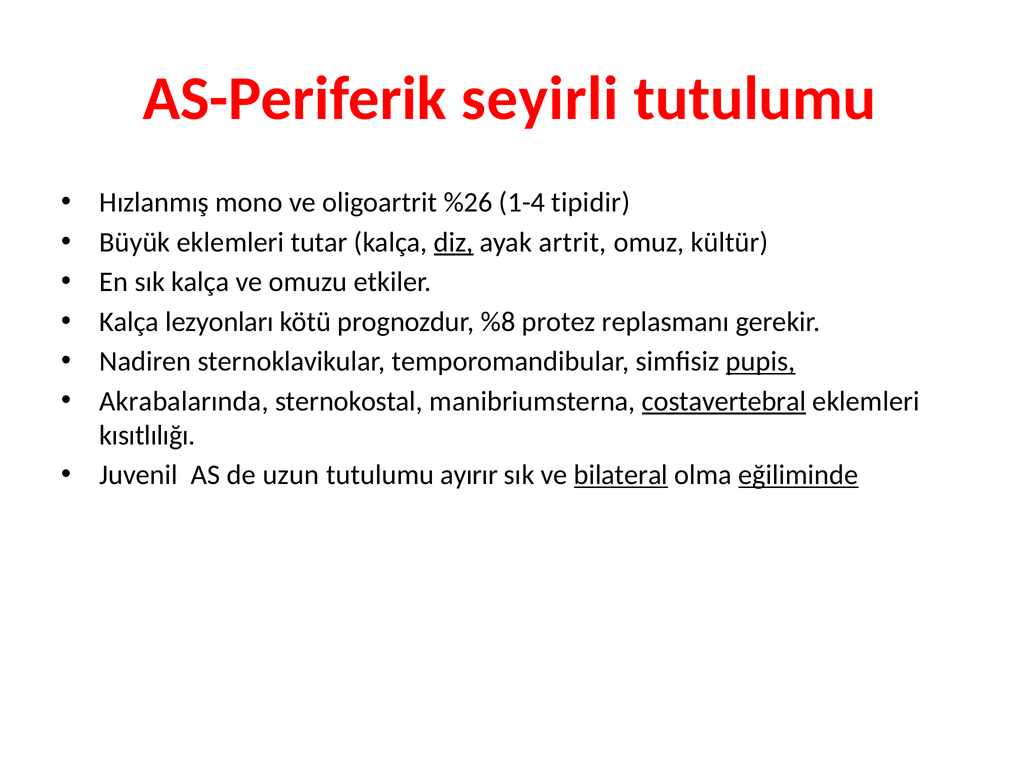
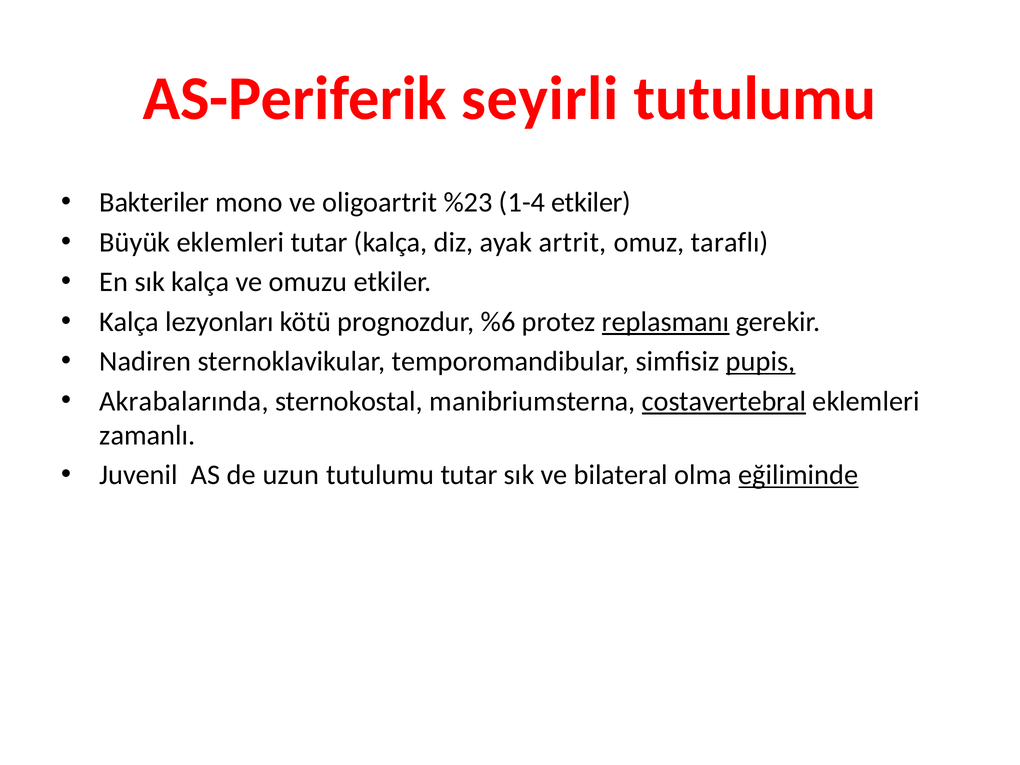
Hızlanmış: Hızlanmış -> Bakteriler (154, 203)
%26: %26 -> %23 (468, 203)
1-4 tipidir: tipidir -> etkiler (591, 203)
diz underline: present -> none (454, 242)
kültür: kültür -> taraflı (730, 242)
%8: %8 -> %6 (498, 322)
replasmanı underline: none -> present (666, 322)
kısıtlılığı: kısıtlılığı -> zamanlı (147, 435)
tutulumu ayırır: ayırır -> tutar (469, 475)
bilateral underline: present -> none (621, 475)
